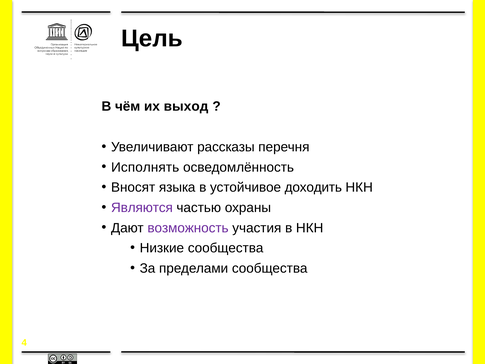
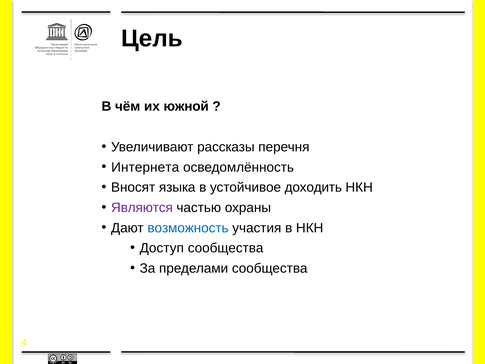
выход: выход -> южной (186, 106)
Исполнять: Исполнять -> Интернета (145, 167)
возможность colour: purple -> blue (188, 228)
Низкие: Низкие -> Доступ (162, 248)
